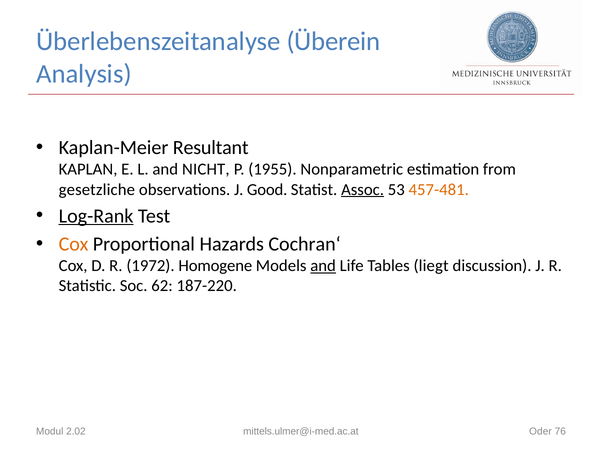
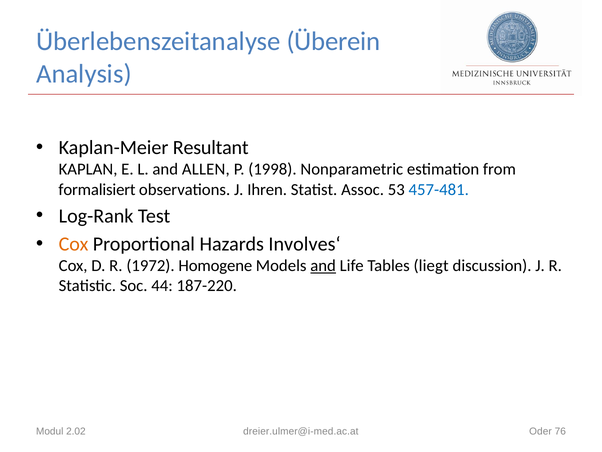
NICHT: NICHT -> ALLEN (206, 169)
1955: 1955 -> 1998 (272, 169)
gesetzliche: gesetzliche -> formalisiert (97, 189)
Good: Good -> Ihren (267, 189)
Assoc underline: present -> none (363, 189)
457-481 colour: orange -> blue (439, 189)
Log-Rank underline: present -> none (96, 216)
Cochran‘: Cochran‘ -> Involves‘ (305, 244)
62: 62 -> 44 (162, 286)
mittels.ulmer@i-med.ac.at: mittels.ulmer@i-med.ac.at -> dreier.ulmer@i-med.ac.at (301, 431)
